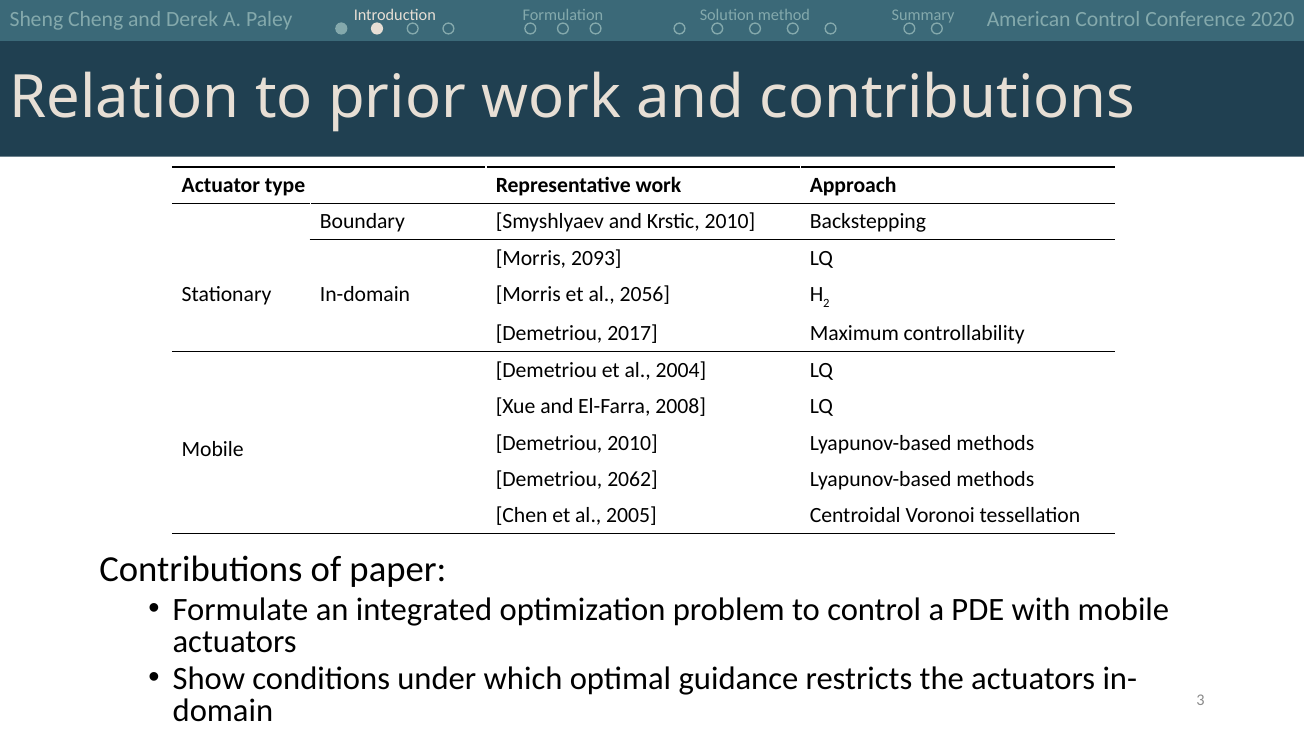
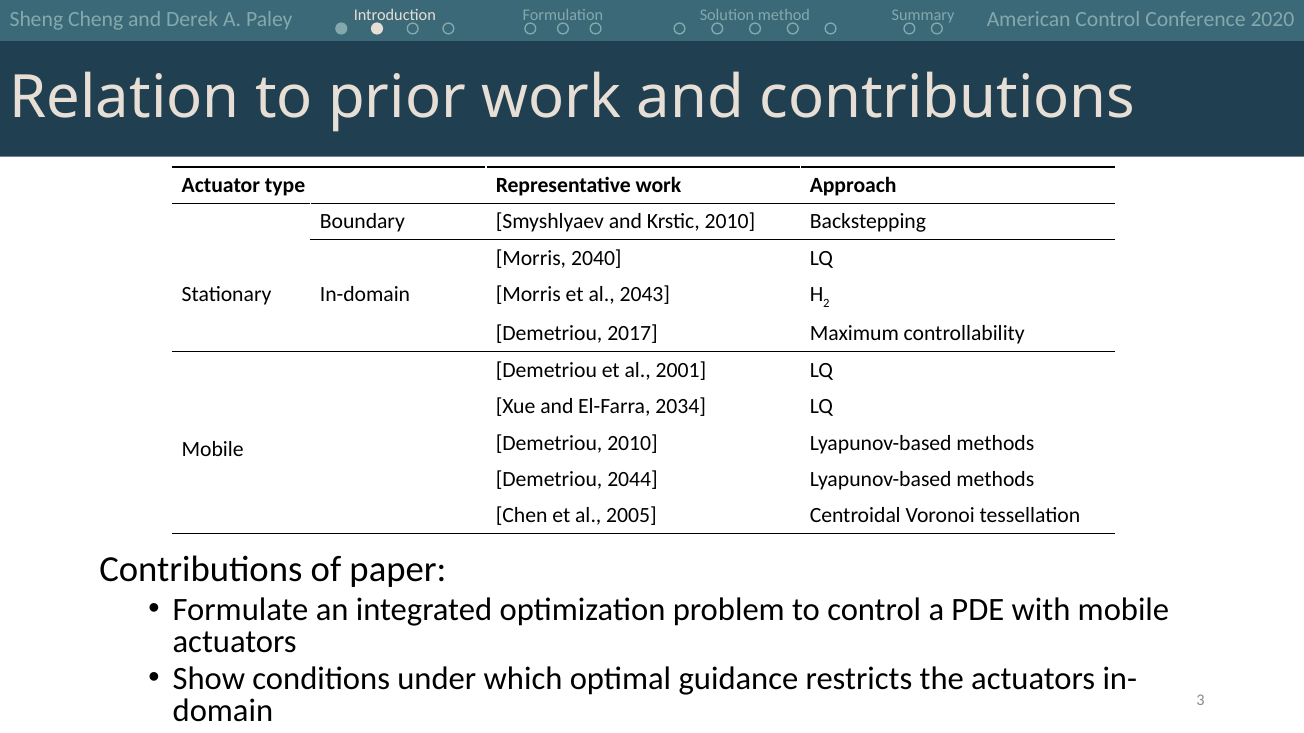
2093: 2093 -> 2040 (596, 258)
2056: 2056 -> 2043 (645, 295)
2004: 2004 -> 2001 (681, 370)
2008: 2008 -> 2034 (681, 407)
2062: 2062 -> 2044 (633, 480)
